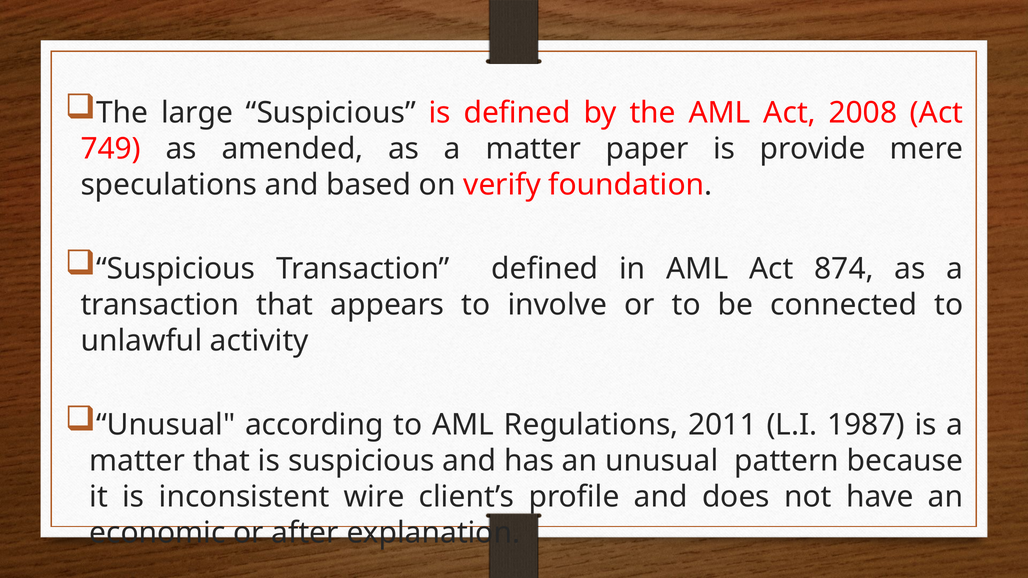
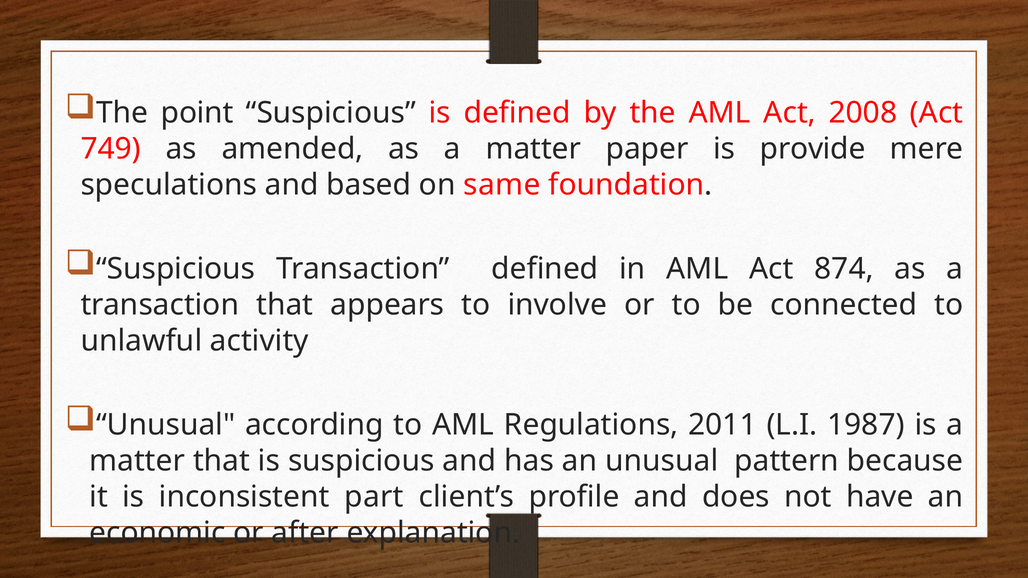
large: large -> point (197, 113)
verify: verify -> same (502, 185)
wire: wire -> part (374, 497)
